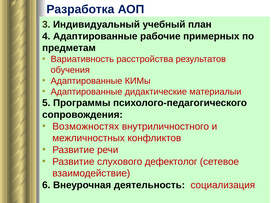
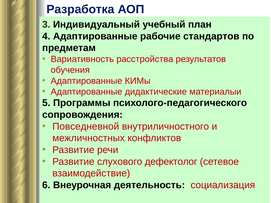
примерных: примерных -> стандартов (211, 36)
Возможностях: Возможностях -> Повседневной (86, 127)
